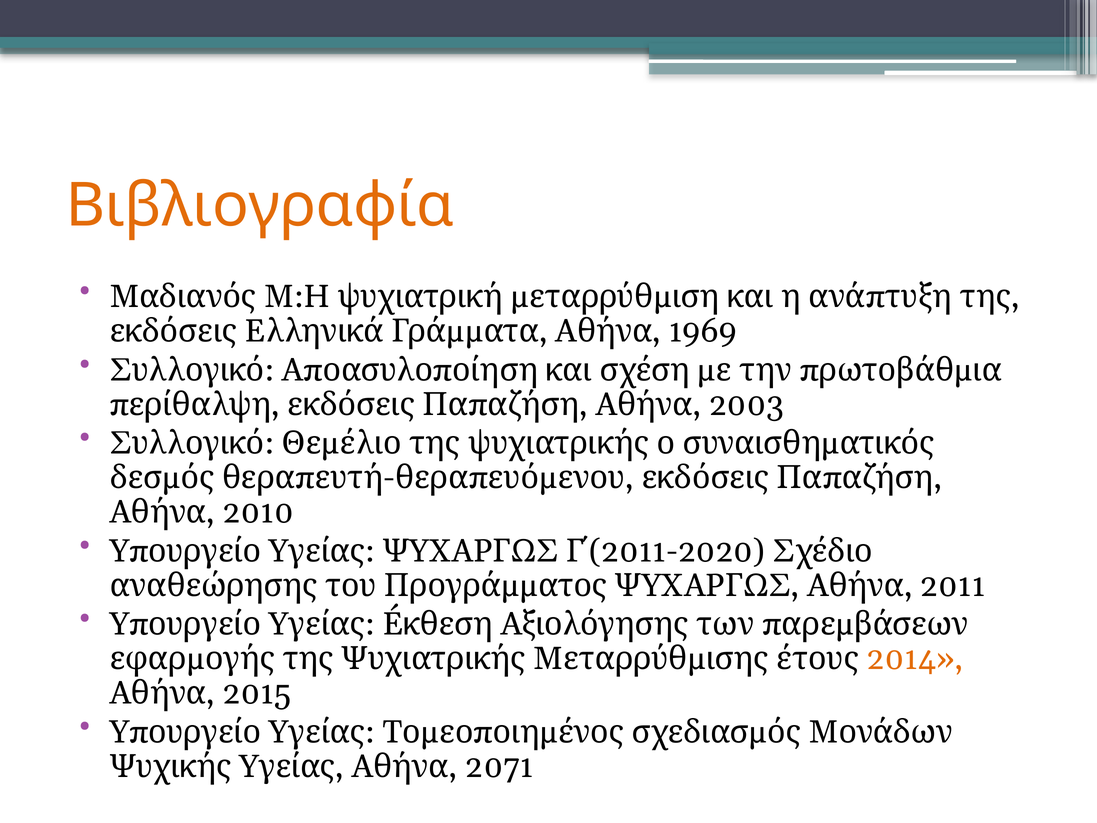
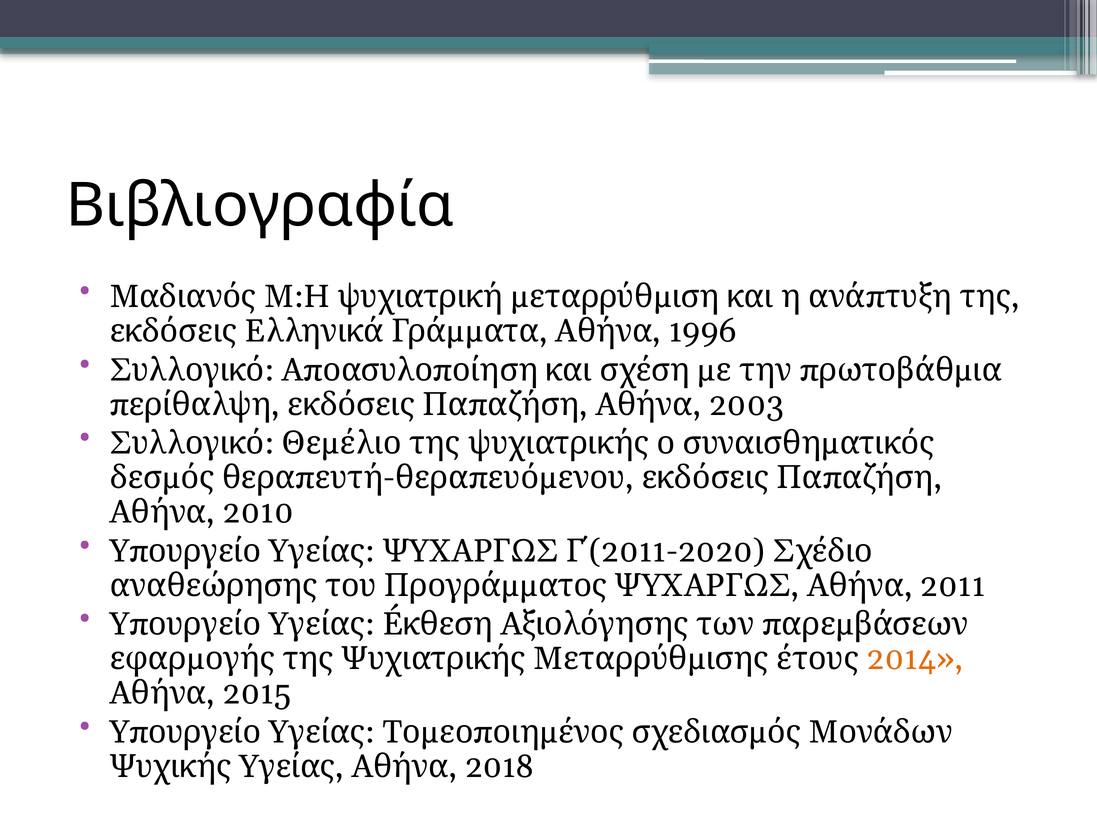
Βιβλιογραφία colour: orange -> black (260, 205)
1969: 1969 -> 1996 (703, 331)
2071: 2071 -> 2018 (500, 766)
